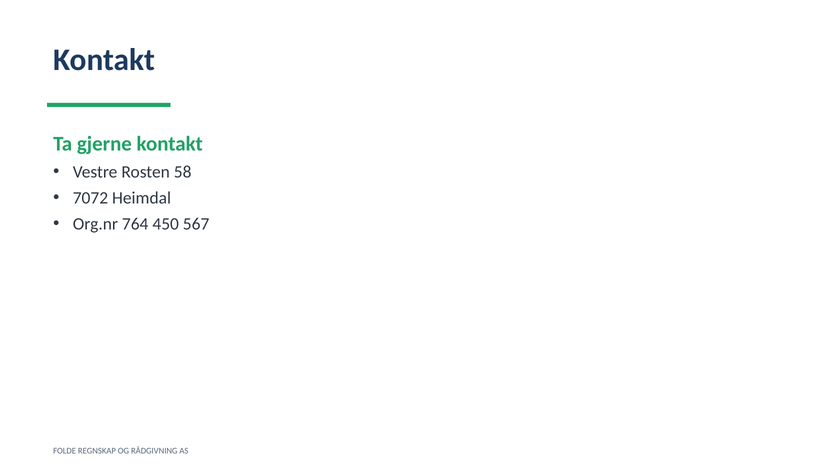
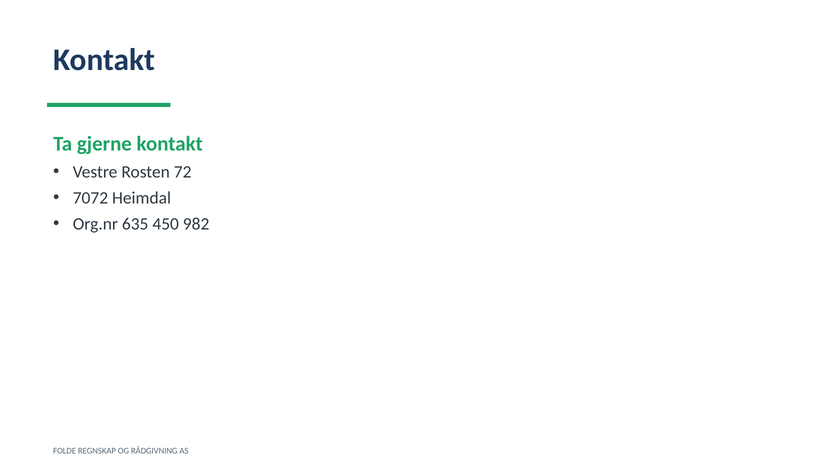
58: 58 -> 72 (183, 172)
764: 764 -> 635 (135, 224)
567: 567 -> 982 (196, 224)
